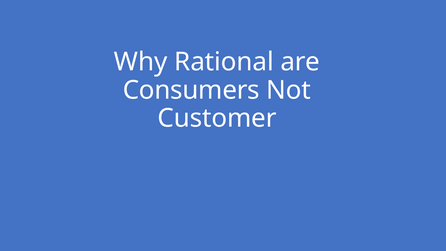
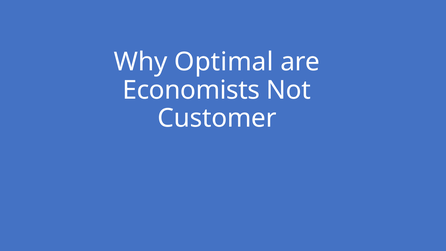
Rational: Rational -> Optimal (224, 62)
Consumers: Consumers -> Economists (191, 90)
